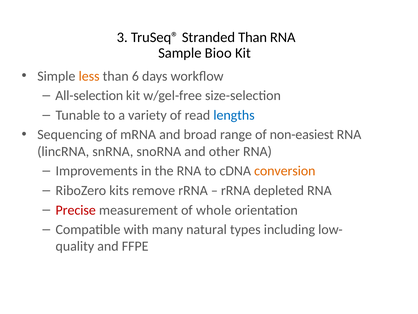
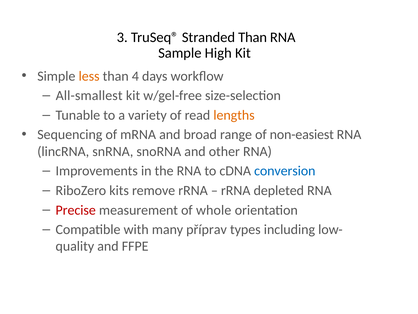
Bioo: Bioo -> High (218, 53)
6: 6 -> 4 (135, 76)
All-selection: All-selection -> All-smallest (89, 96)
lengths colour: blue -> orange (234, 115)
conversion colour: orange -> blue (285, 171)
natural: natural -> příprav (206, 229)
